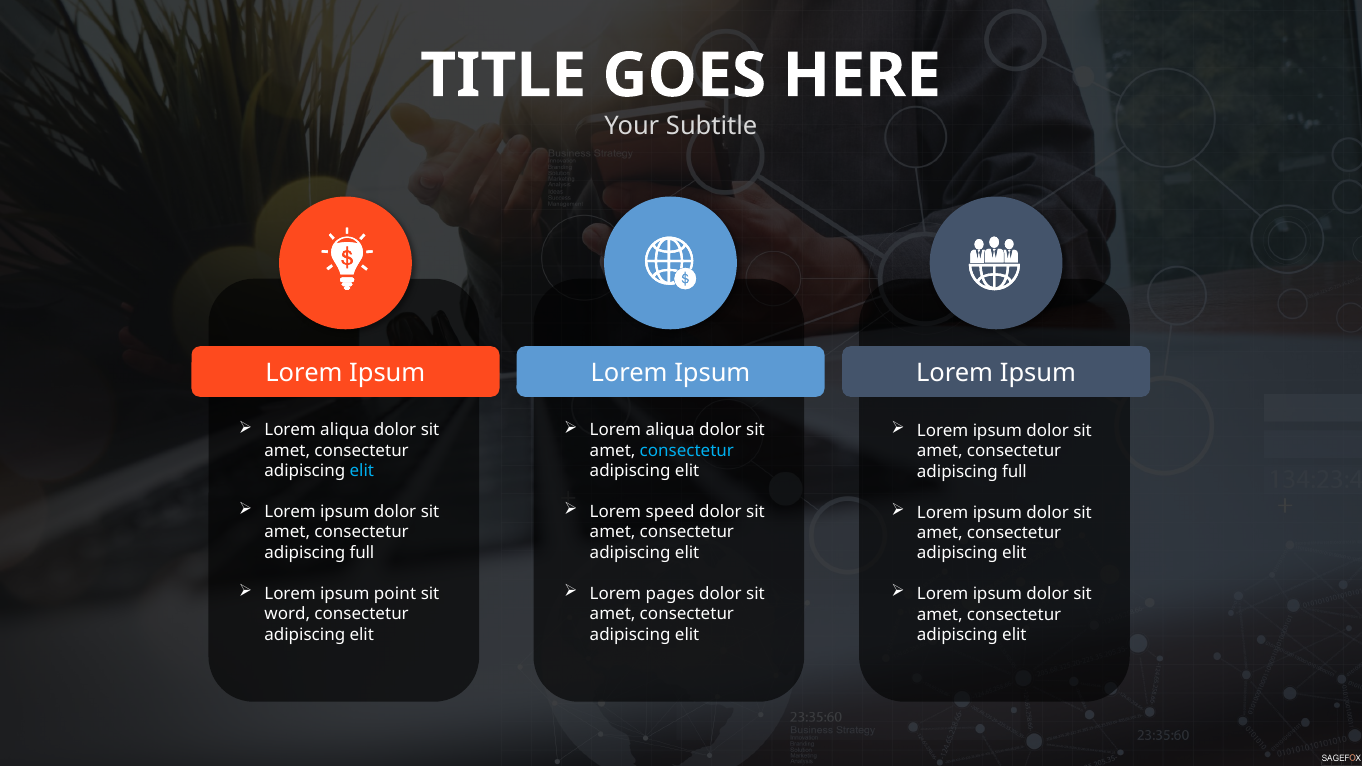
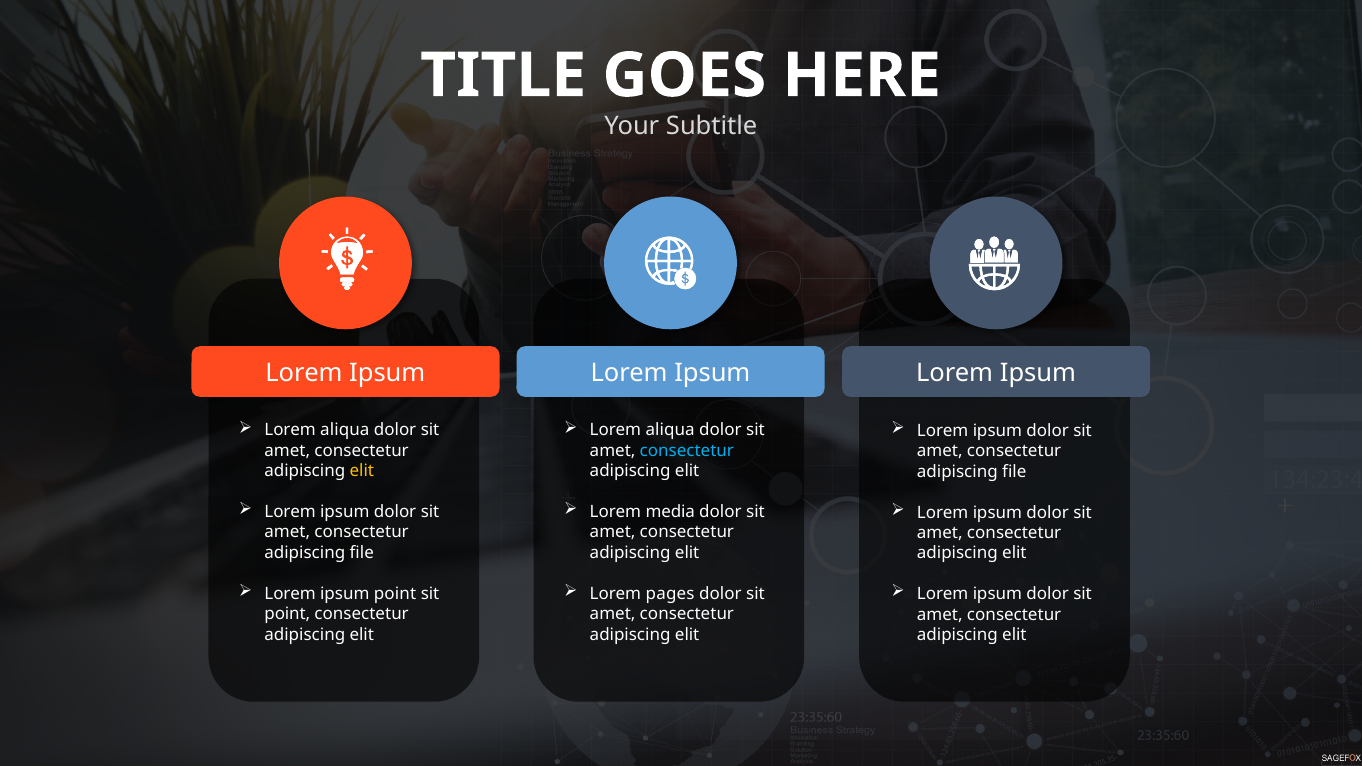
elit colour: light blue -> yellow (362, 471)
full: full -> file (1014, 472)
speed: speed -> media (670, 512)
full: full -> file (362, 553)
word: word -> point (287, 614)
